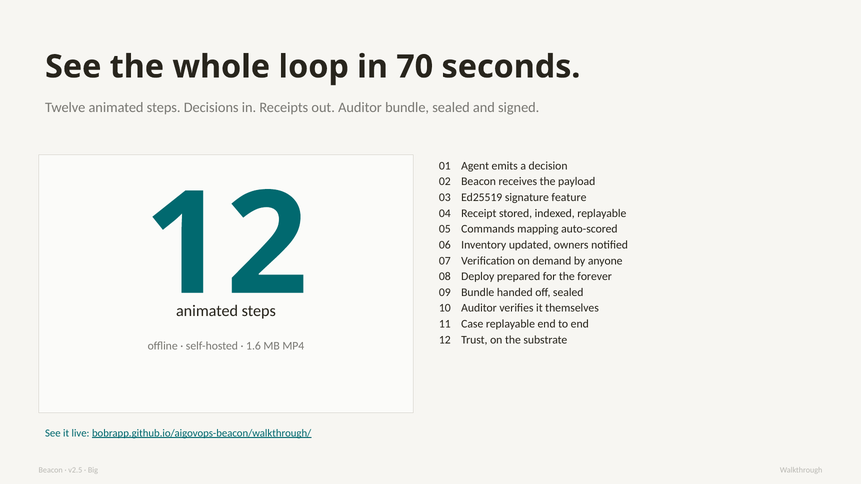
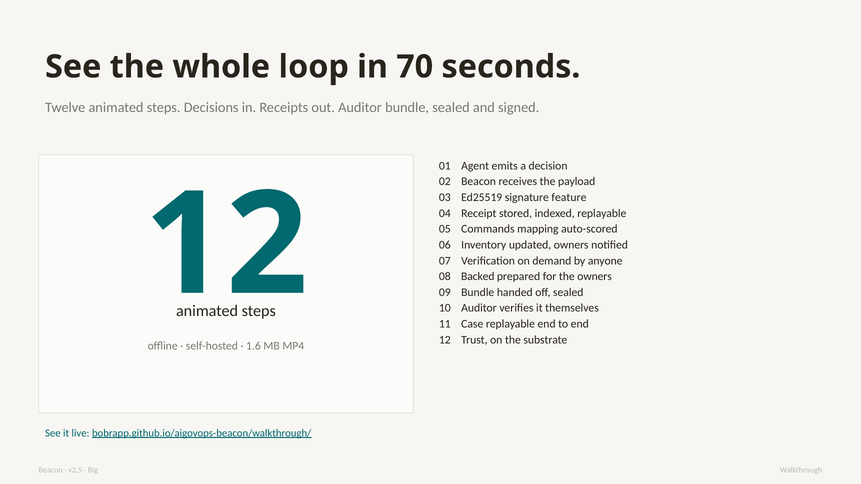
Deploy: Deploy -> Backed (478, 277)
the forever: forever -> owners (595, 277)
